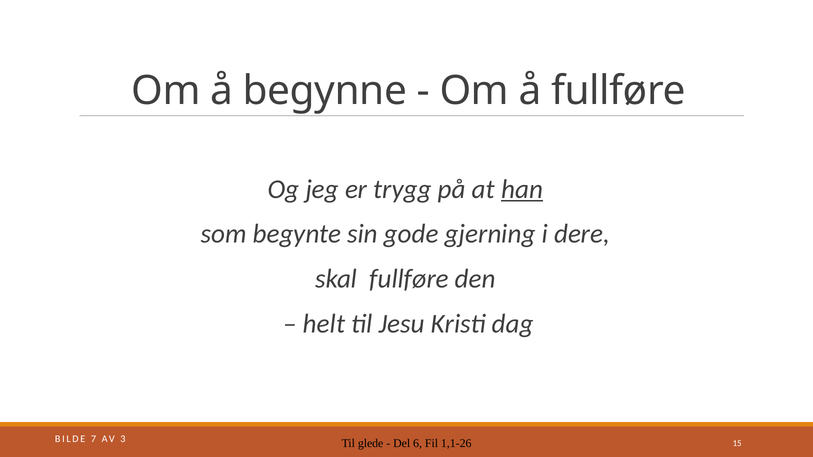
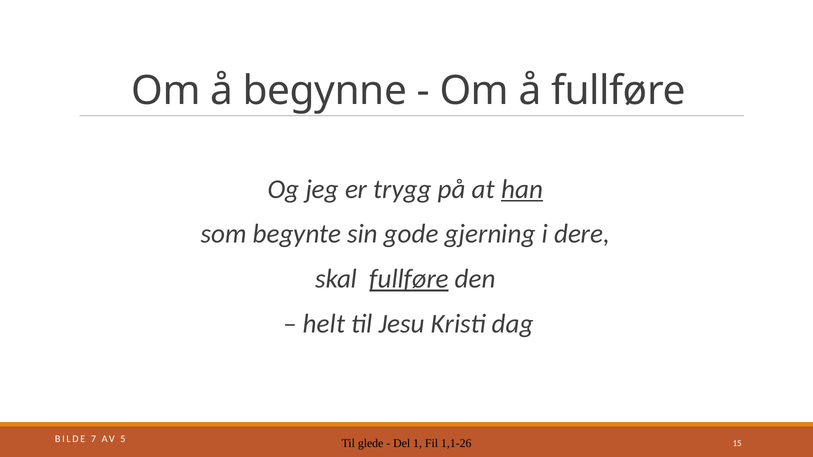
fullføre underline: none -> present (409, 279)
3: 3 -> 5 (123, 439)
6: 6 -> 1 (418, 444)
